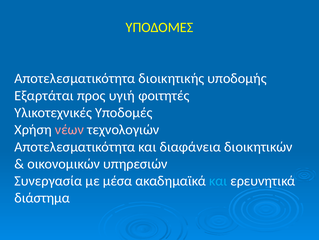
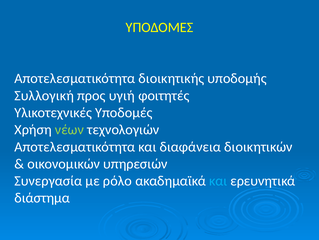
Εξαρτάται: Εξαρτάται -> Συλλογική (44, 95)
νέων colour: pink -> light green (69, 129)
μέσα: μέσα -> ρόλο (117, 180)
